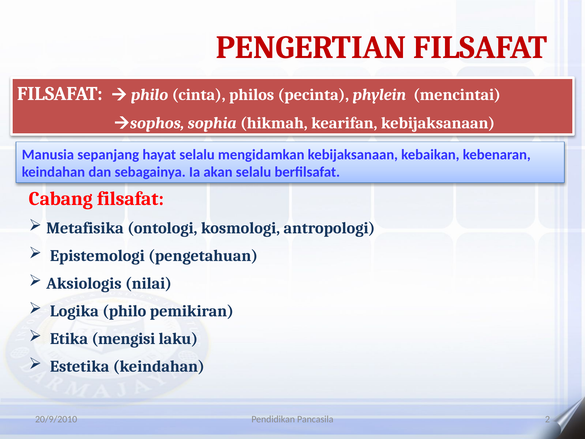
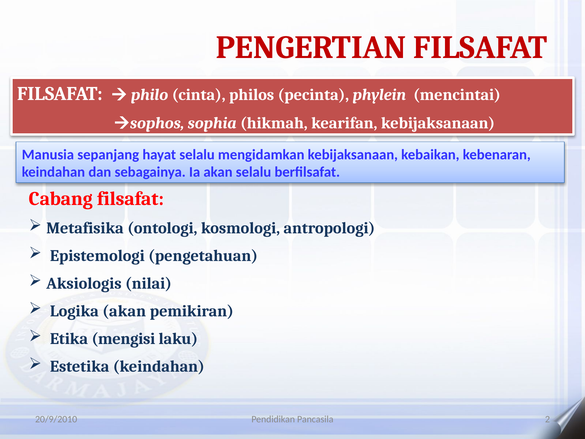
Logika philo: philo -> akan (124, 311)
